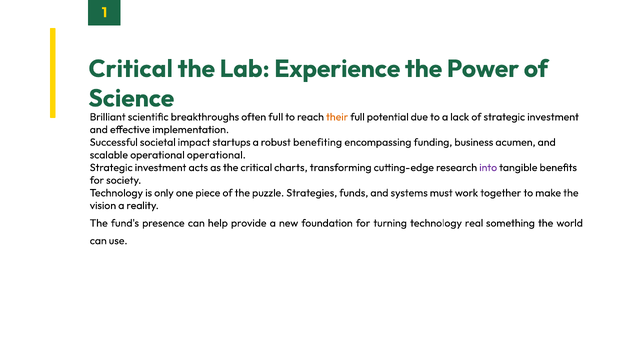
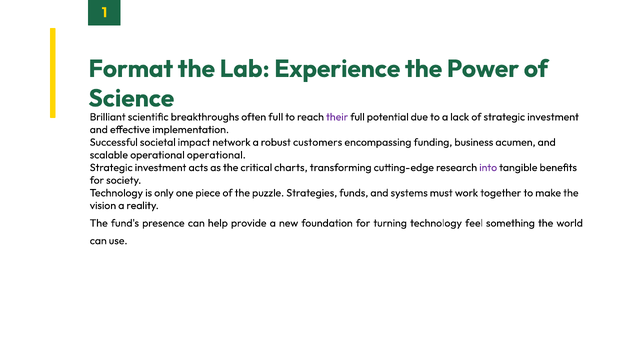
Critical: Critical -> Format (131, 69)
their colour: orange -> purple (337, 117)
startups: startups -> network (232, 142)
benefiting: benefiting -> customers (318, 142)
real: real -> feel (474, 223)
